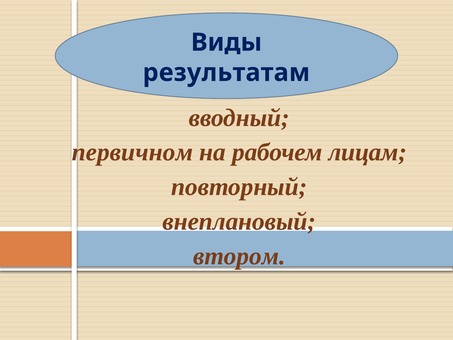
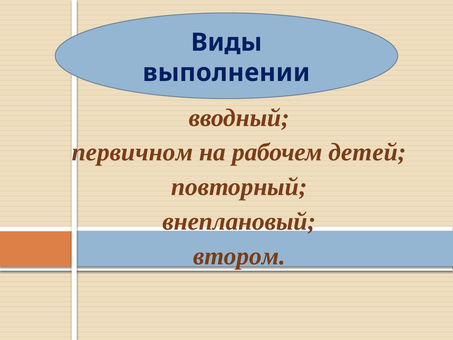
результатам: результатам -> выполнении (226, 73)
лицам: лицам -> детей (367, 152)
